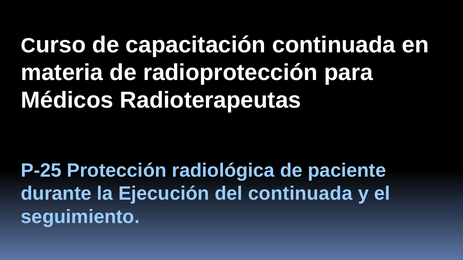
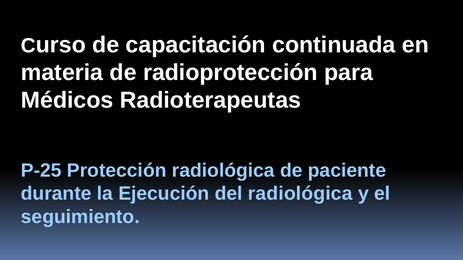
del continuada: continuada -> radiológica (300, 194)
